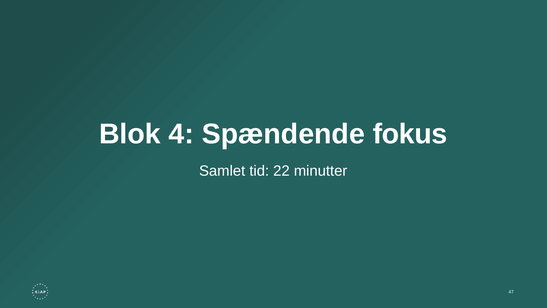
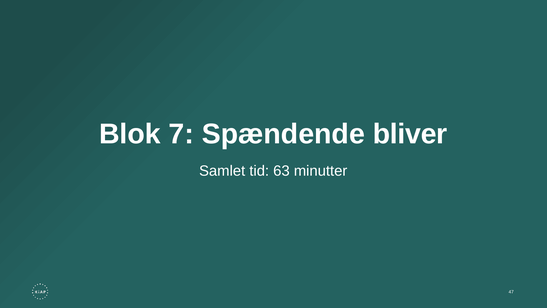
4: 4 -> 7 (181, 134)
fokus: fokus -> bliver (410, 134)
22: 22 -> 63 (281, 171)
